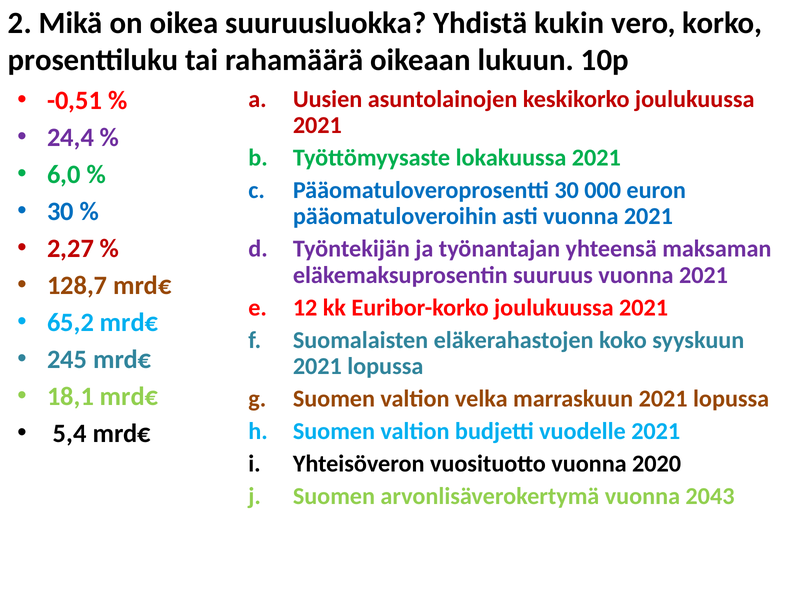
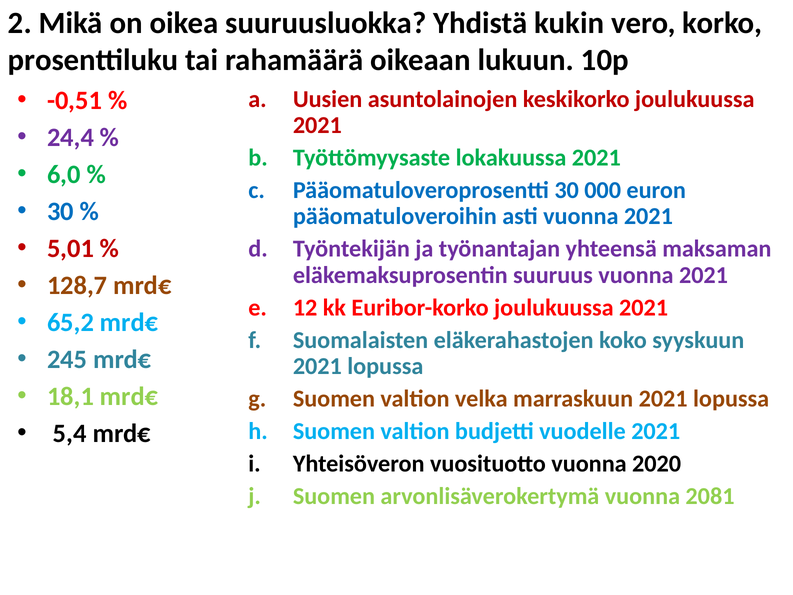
2,27: 2,27 -> 5,01 (70, 248)
2043: 2043 -> 2081 (710, 496)
